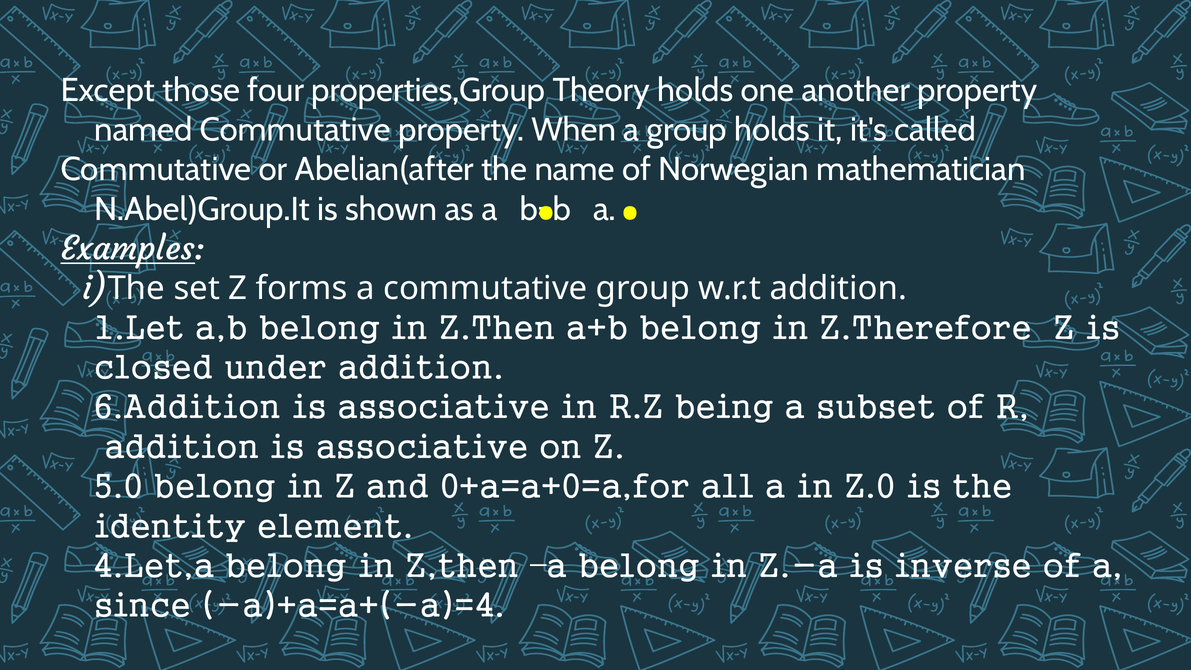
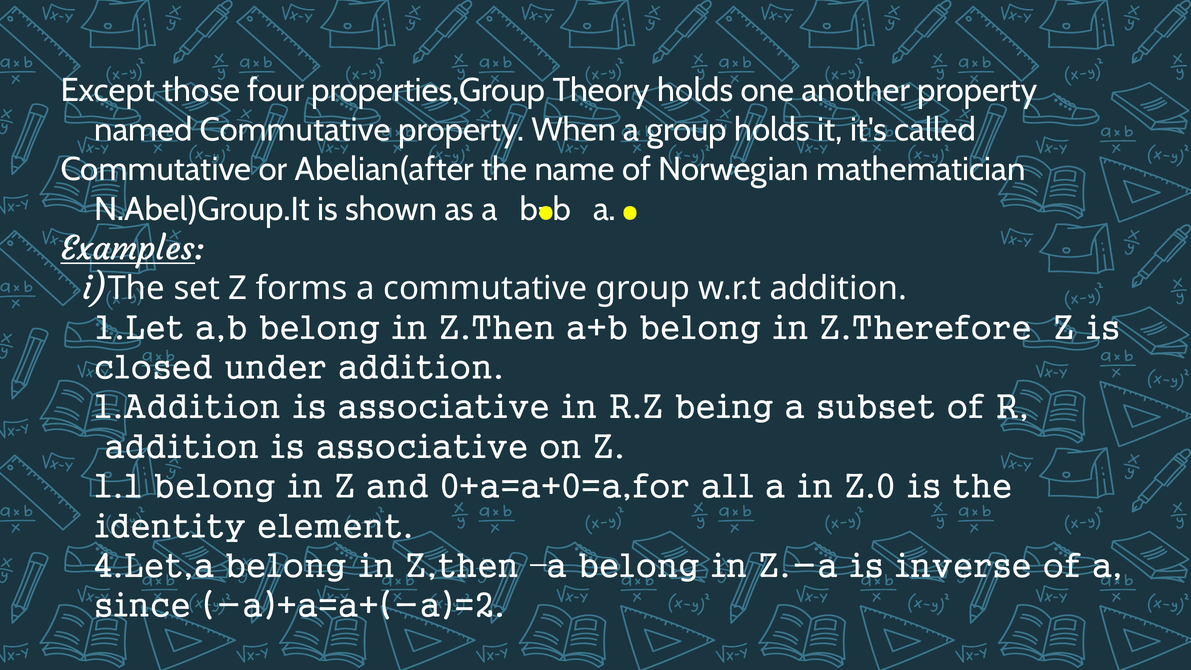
6.Addition: 6.Addition -> 1.Addition (187, 408)
5.0: 5.0 -> 1.1 (118, 487)
a)+a=a+(-a)=4: a)+a=a+(-a)=4 -> a)+a=a+(-a)=2 (353, 606)
